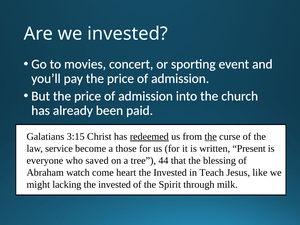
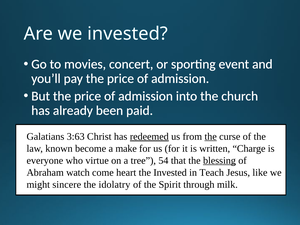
3:15: 3:15 -> 3:63 (76, 136)
service: service -> known (59, 148)
those: those -> make (126, 148)
Present: Present -> Charge (249, 148)
saved: saved -> virtue (97, 160)
44: 44 -> 54 (163, 160)
blessing underline: none -> present (219, 160)
lacking: lacking -> sincere (67, 184)
invested: invested -> idolatry (114, 184)
